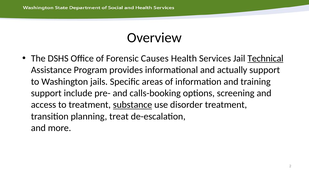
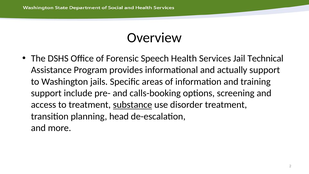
Causes: Causes -> Speech (155, 58)
Technical underline: present -> none (265, 58)
treat: treat -> head (119, 116)
